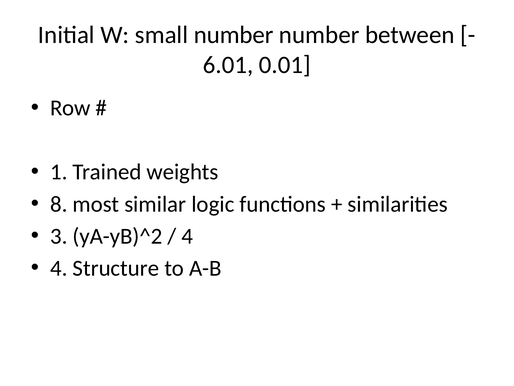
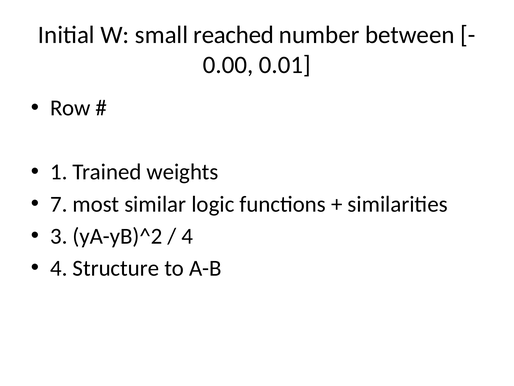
small number: number -> reached (234, 35)
6.01: 6.01 -> 0.00 (228, 65)
8: 8 -> 7 (59, 204)
